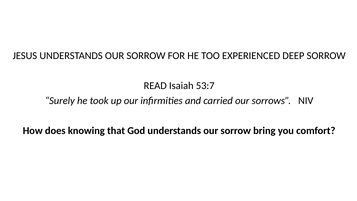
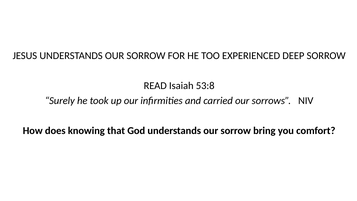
53:7: 53:7 -> 53:8 (205, 86)
